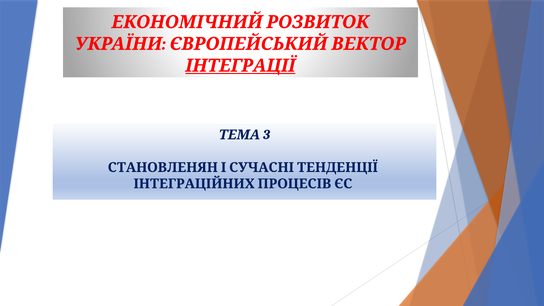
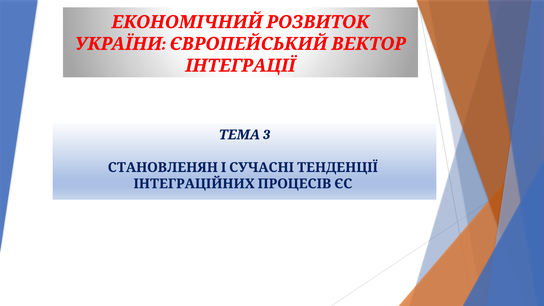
ІНТЕГРАЦІЇ underline: present -> none (240, 66)
